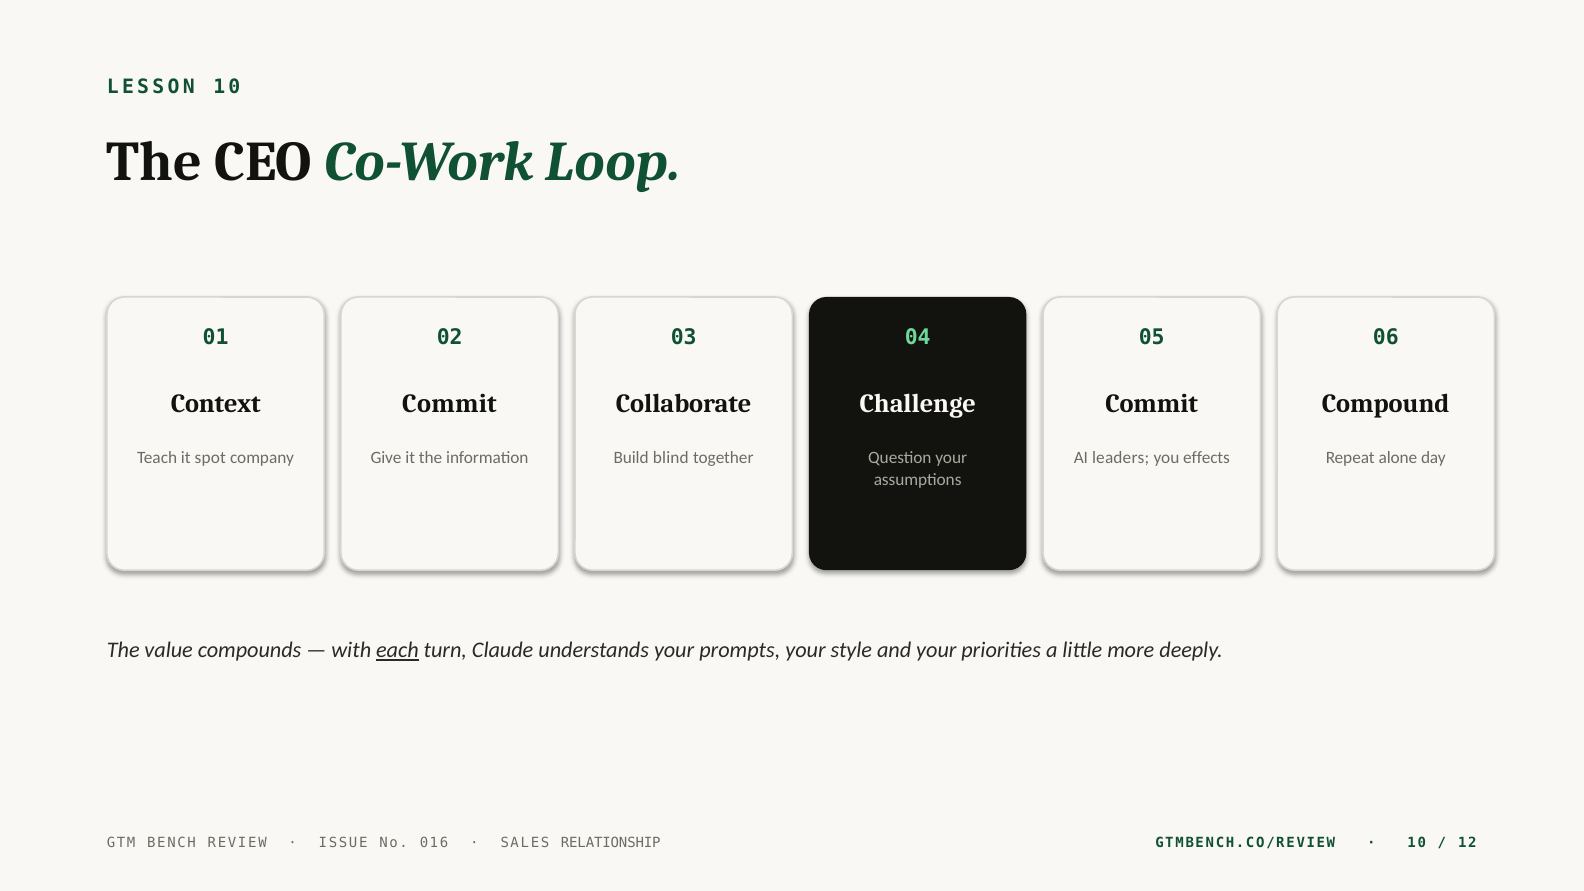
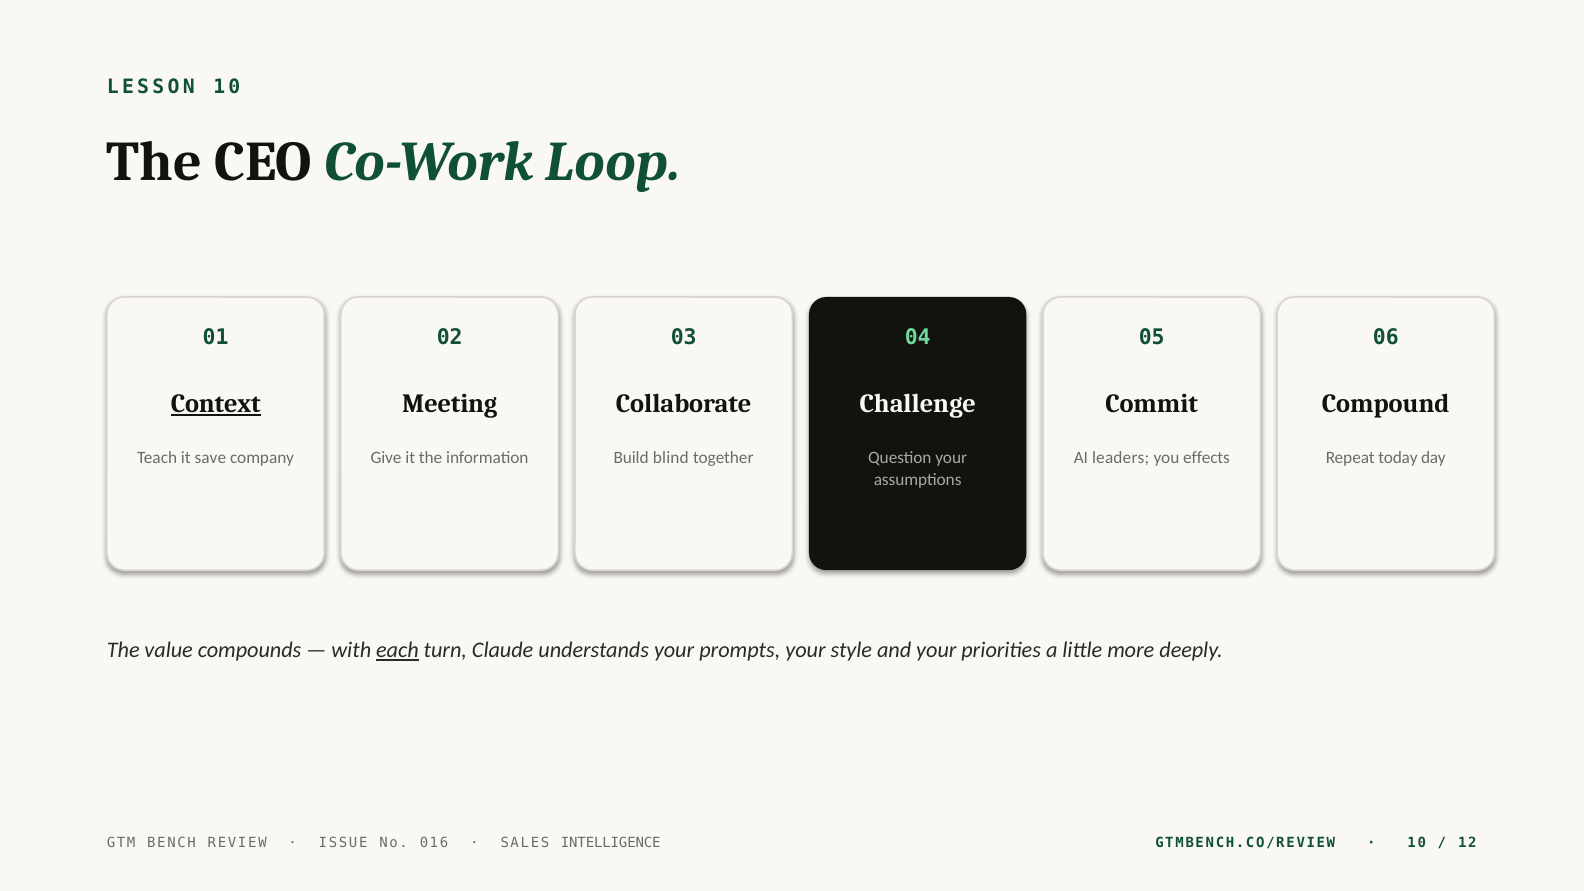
Context underline: none -> present (216, 404)
Commit: Commit -> Meeting (450, 404)
spot: spot -> save (210, 458)
alone: alone -> today (1398, 458)
RELATIONSHIP: RELATIONSHIP -> INTELLIGENCE (611, 843)
